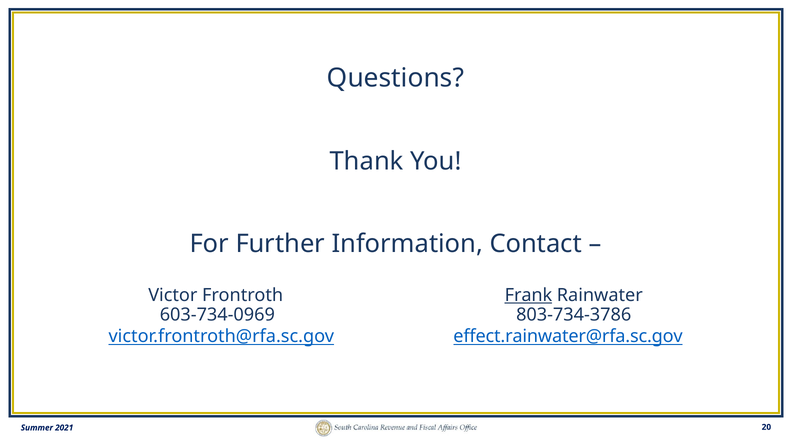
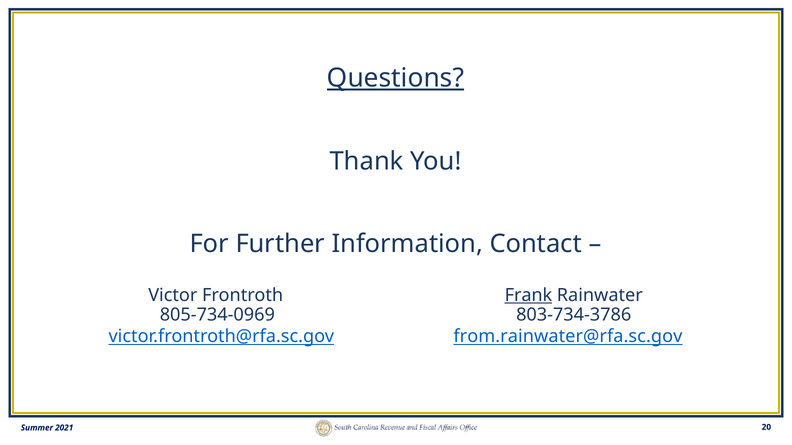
Questions underline: none -> present (396, 78)
603-734-0969: 603-734-0969 -> 805-734-0969 (217, 315)
effect.rainwater@rfa.sc.gov: effect.rainwater@rfa.sc.gov -> from.rainwater@rfa.sc.gov (568, 337)
